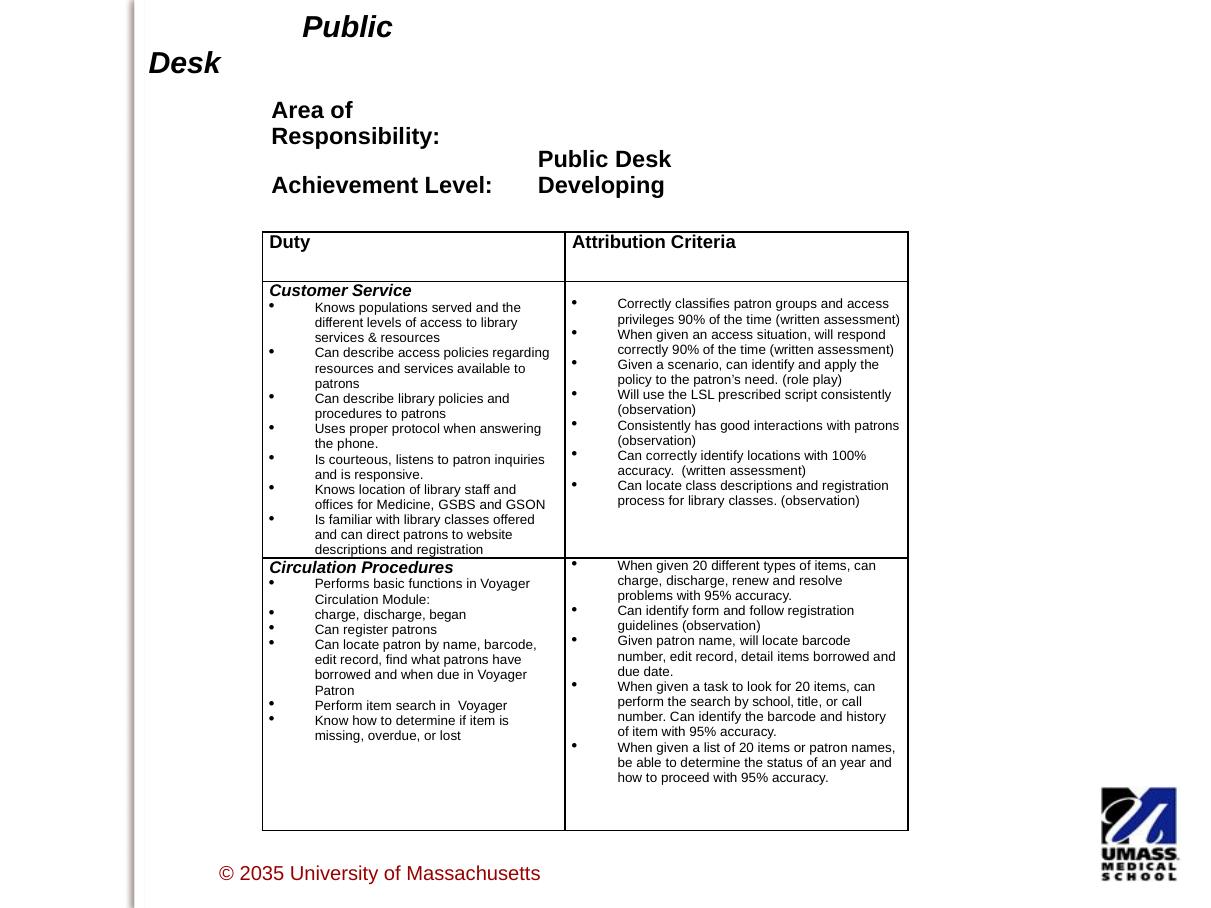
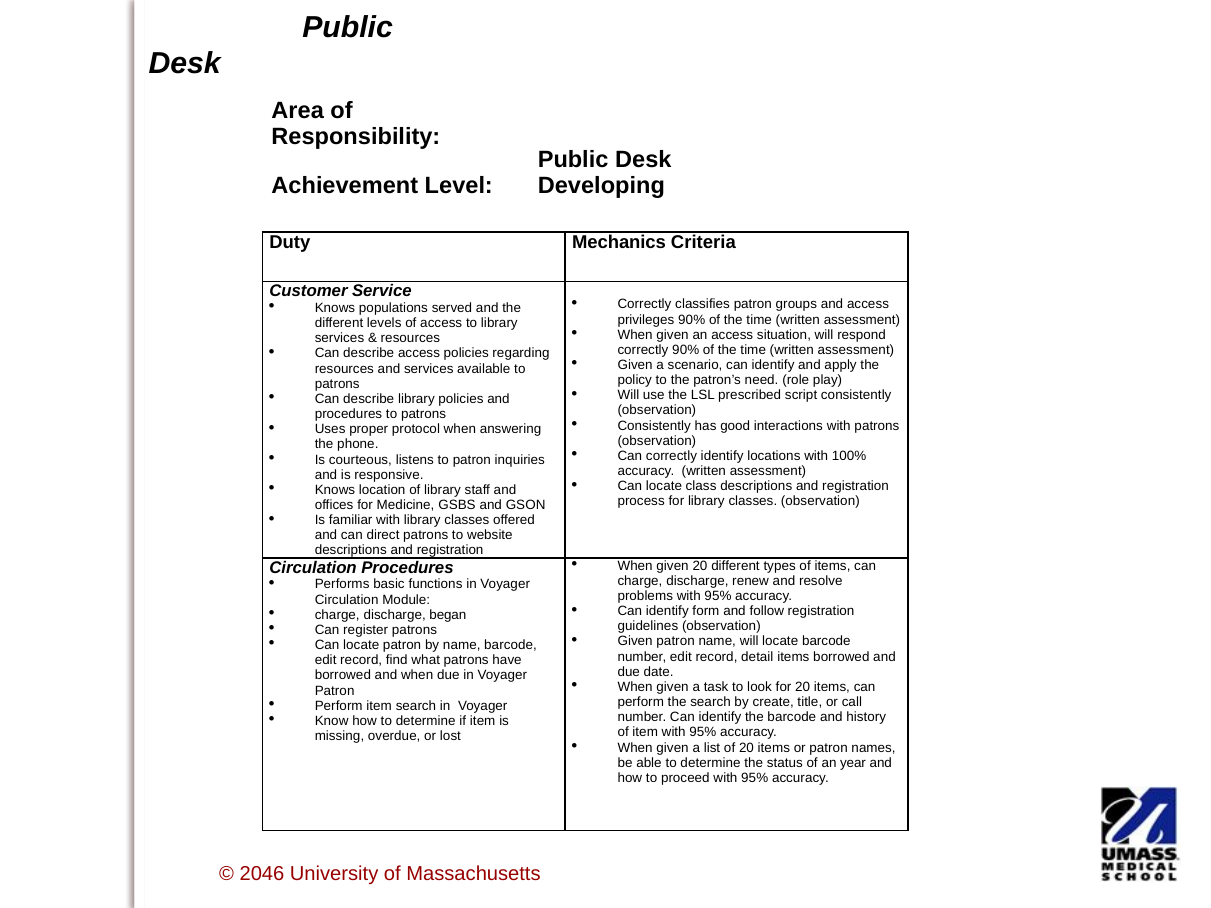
Attribution: Attribution -> Mechanics (619, 243)
school: school -> create (773, 702)
2035: 2035 -> 2046 (262, 874)
